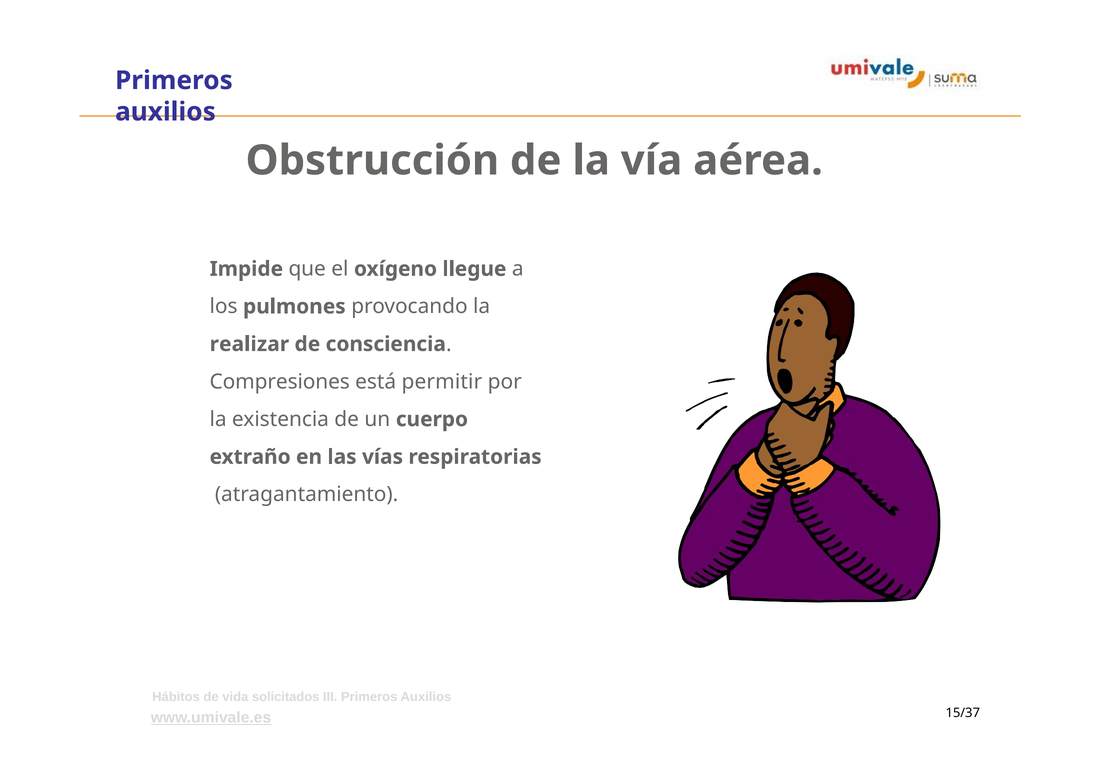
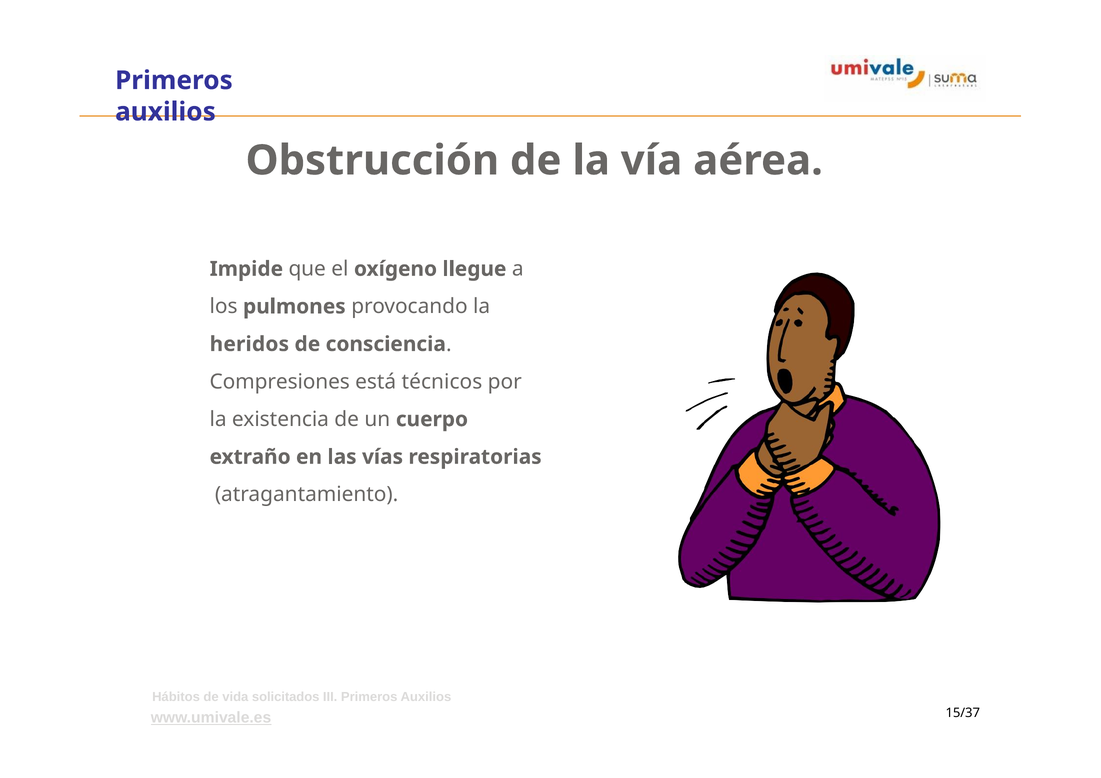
realizar: realizar -> heridos (249, 344)
permitir: permitir -> técnicos (442, 382)
